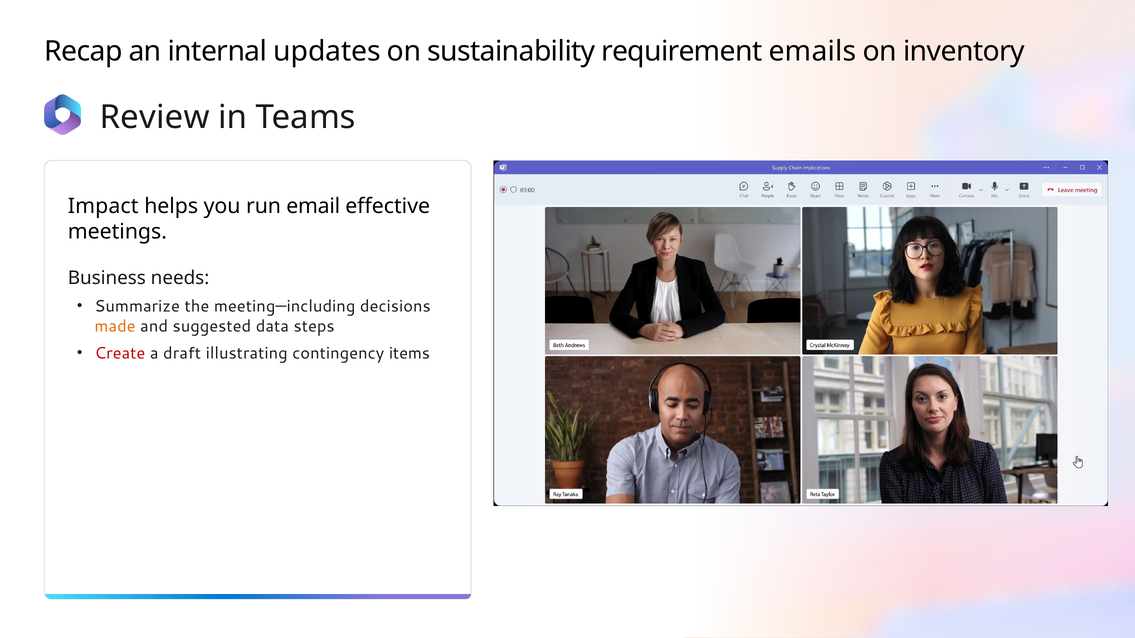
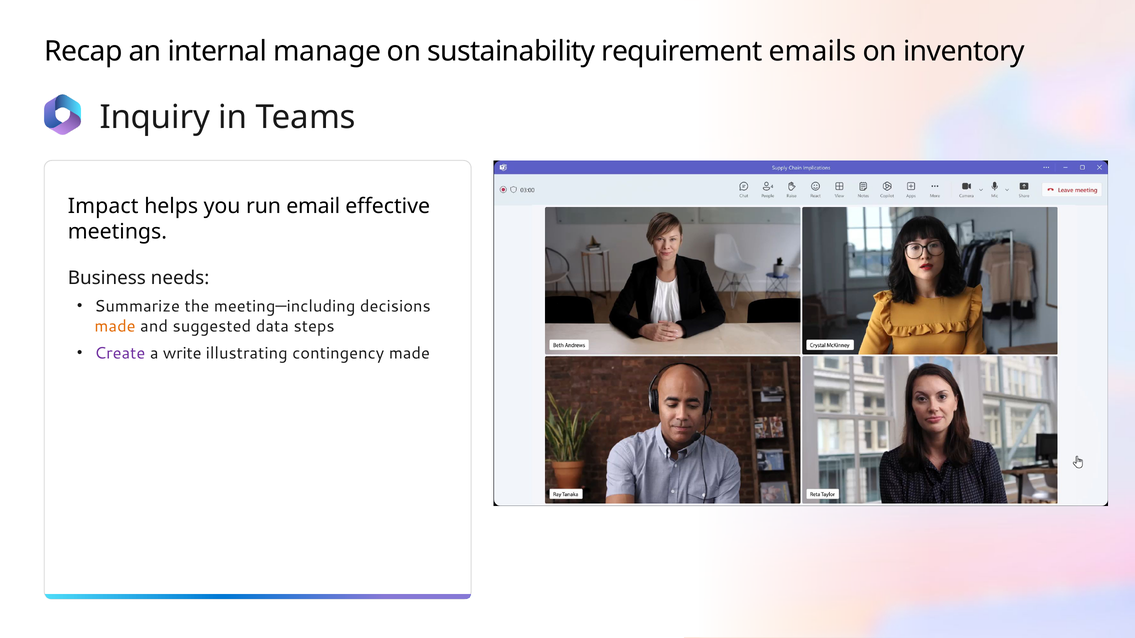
updates: updates -> manage (327, 51)
Review: Review -> Inquiry (155, 117)
Create colour: red -> purple (120, 353)
draft: draft -> write (182, 353)
contingency items: items -> made (409, 353)
